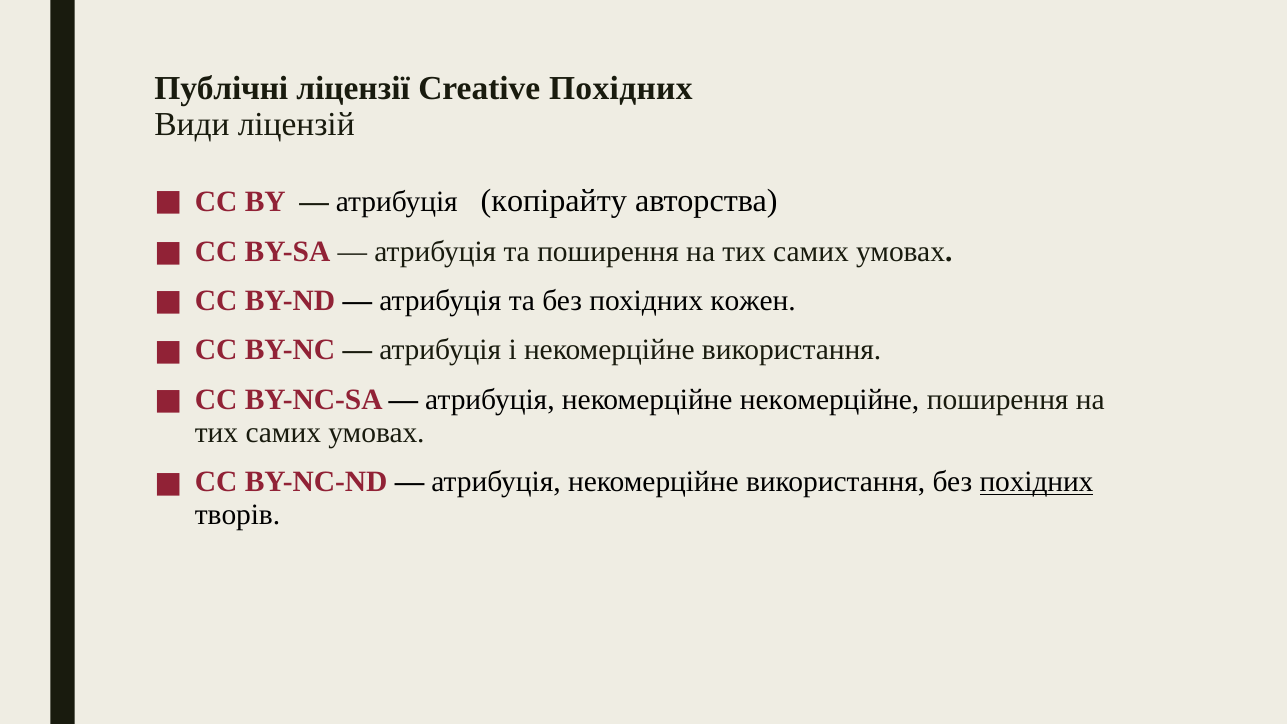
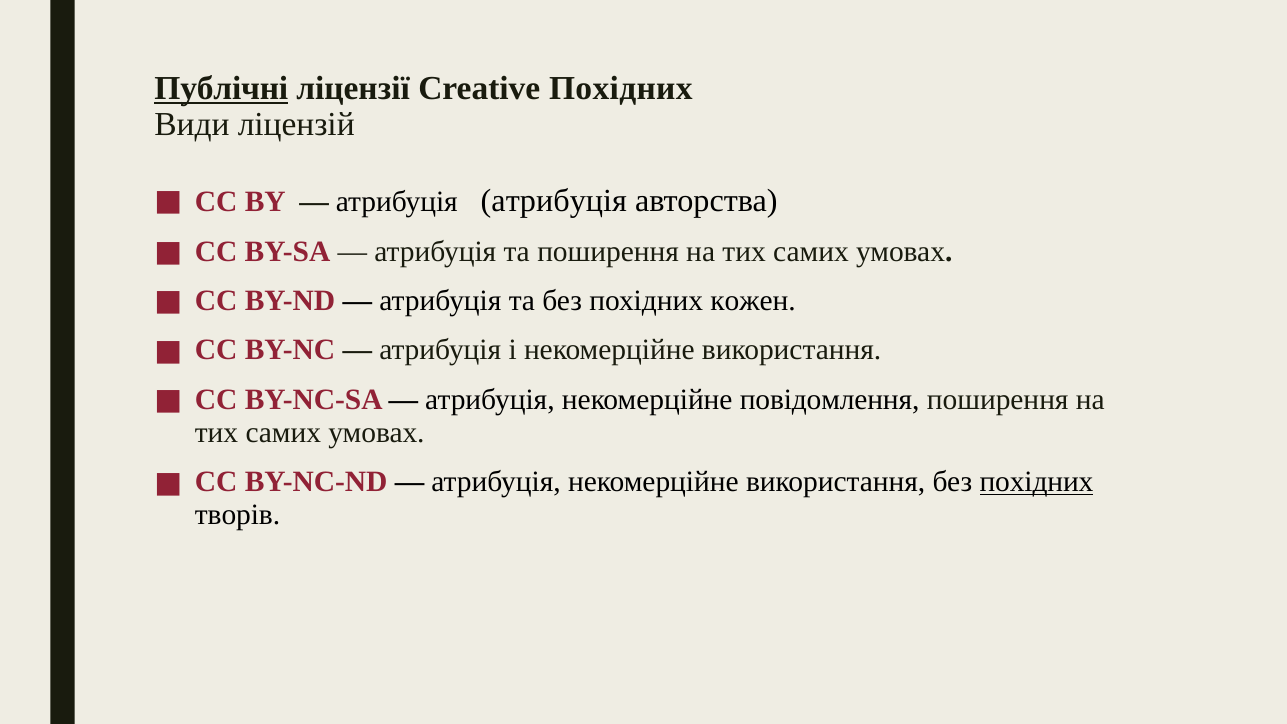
Публічні underline: none -> present (221, 88)
атрибуція копірайту: копірайту -> атрибуція (554, 200)
некомерційне некомерційне: некомерційне -> повідомлення (830, 399)
